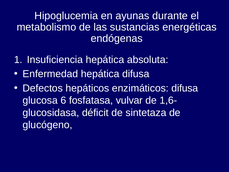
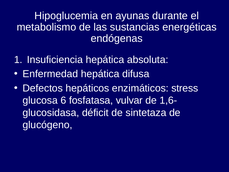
enzimáticos difusa: difusa -> stress (185, 88)
